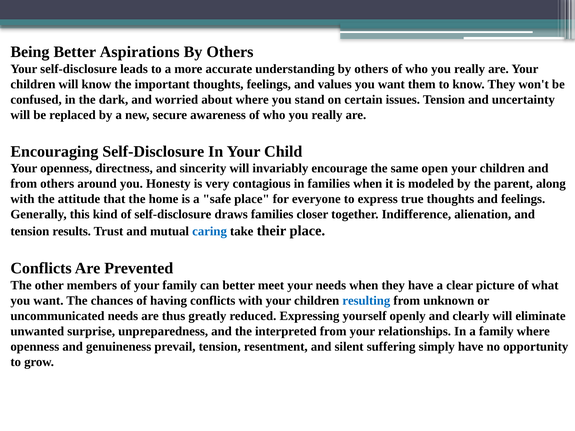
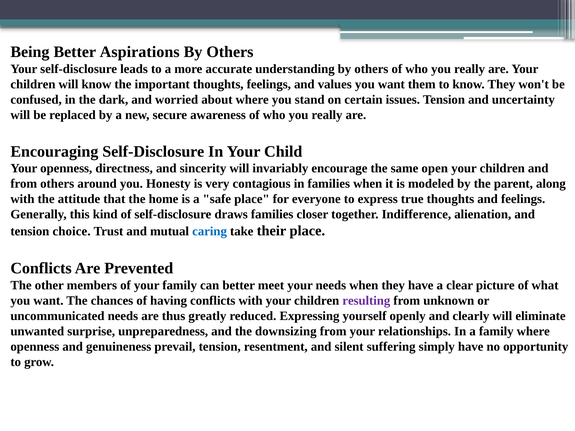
results: results -> choice (72, 231)
resulting colour: blue -> purple (366, 301)
interpreted: interpreted -> downsizing (286, 331)
